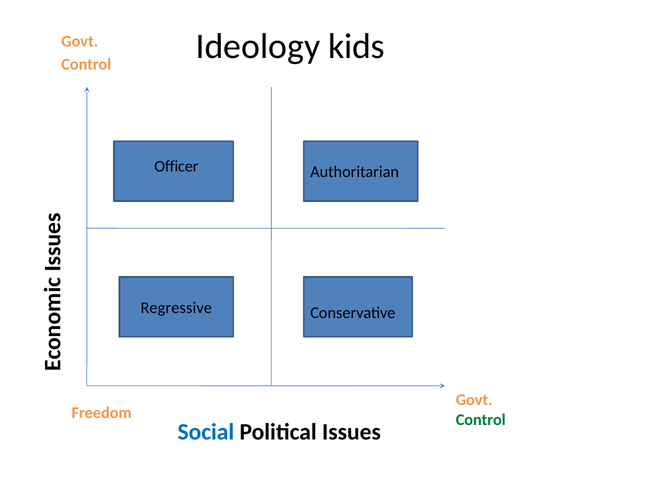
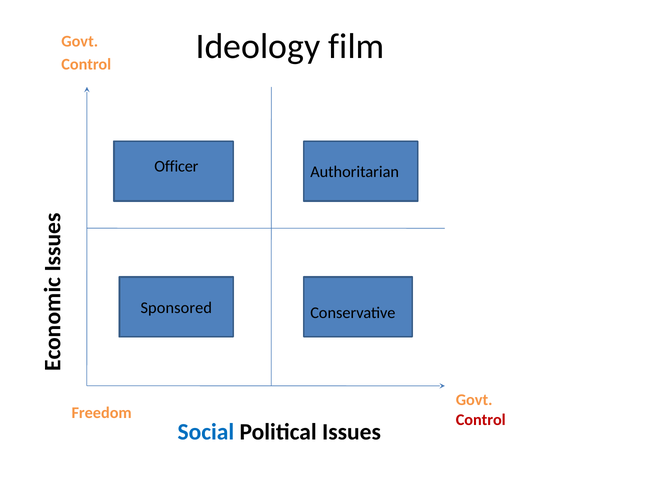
kids: kids -> film (356, 46)
Regressive: Regressive -> Sponsored (176, 308)
Control colour: green -> red (481, 419)
